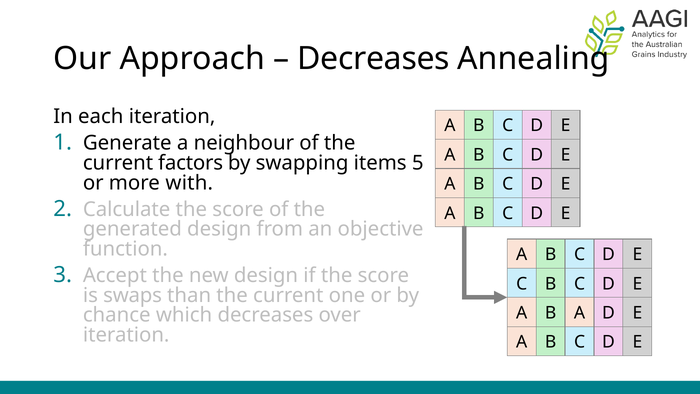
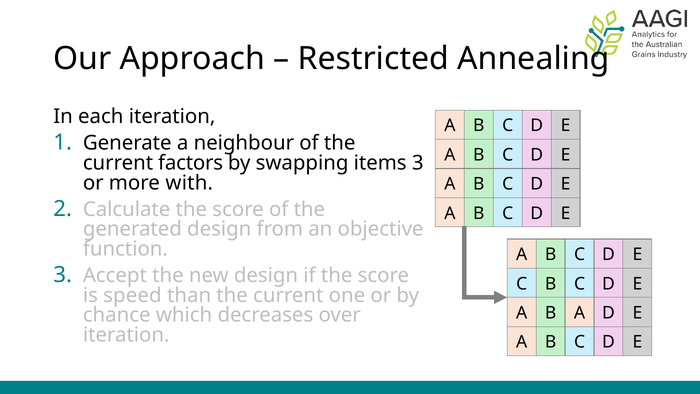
Decreases: Decreases -> Restricted (373, 59)
items 5: 5 -> 3 (418, 163)
swaps: swaps -> speed (132, 295)
